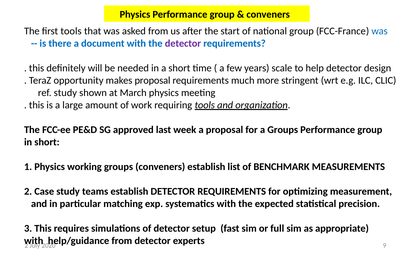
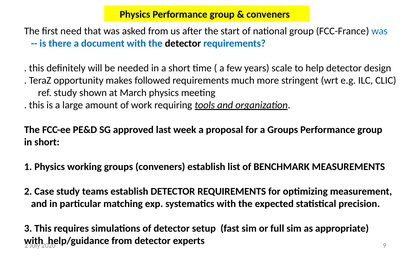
first tools: tools -> need (71, 31)
detector colour: purple -> black (183, 43)
makes proposal: proposal -> followed (152, 80)
